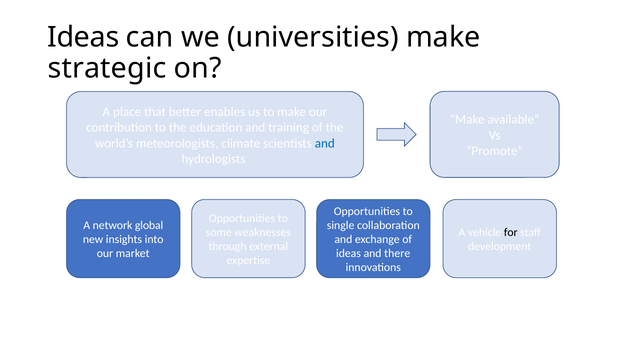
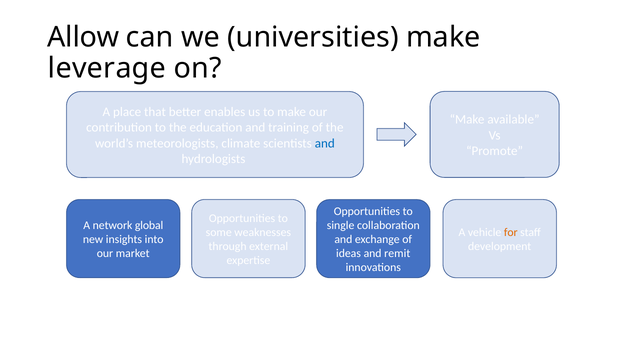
Ideas: Ideas -> Allow (83, 37)
strategic: strategic -> leverage (107, 68)
for colour: black -> orange (511, 233)
there: there -> remit (397, 254)
